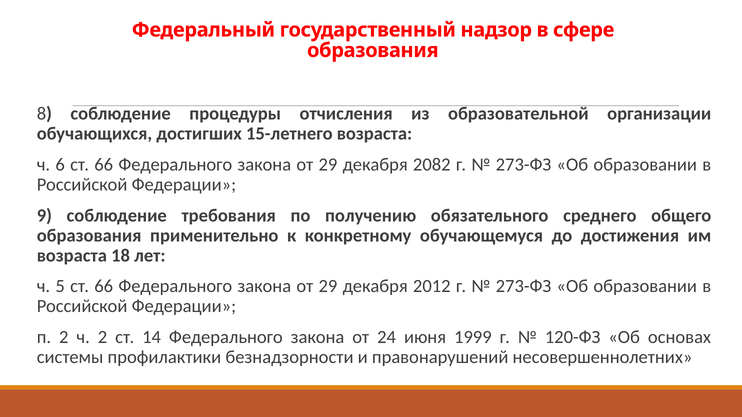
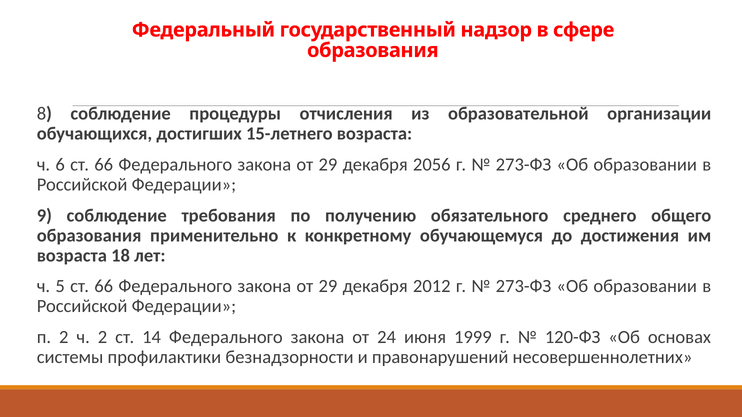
2082: 2082 -> 2056 (432, 165)
